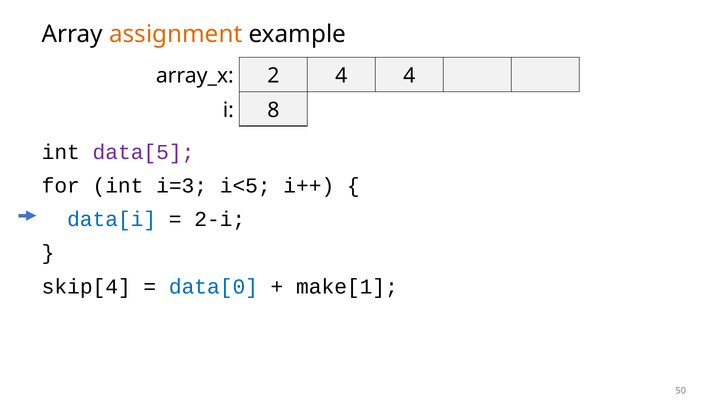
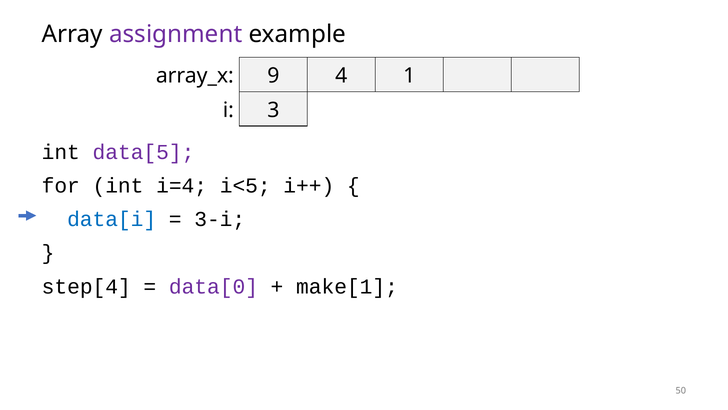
assignment colour: orange -> purple (176, 34)
2: 2 -> 9 (273, 76)
4 4: 4 -> 1 (409, 76)
8: 8 -> 3 (273, 110)
i=3: i=3 -> i=4 (182, 186)
2-i: 2-i -> 3-i (220, 219)
skip[4: skip[4 -> step[4 (86, 286)
data[0 colour: blue -> purple (213, 286)
